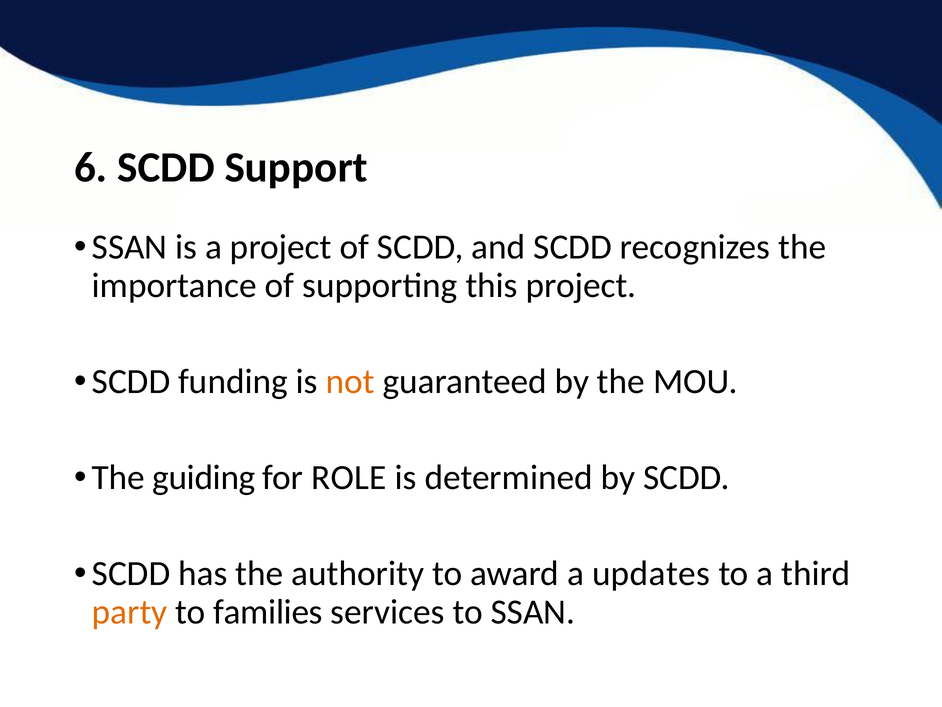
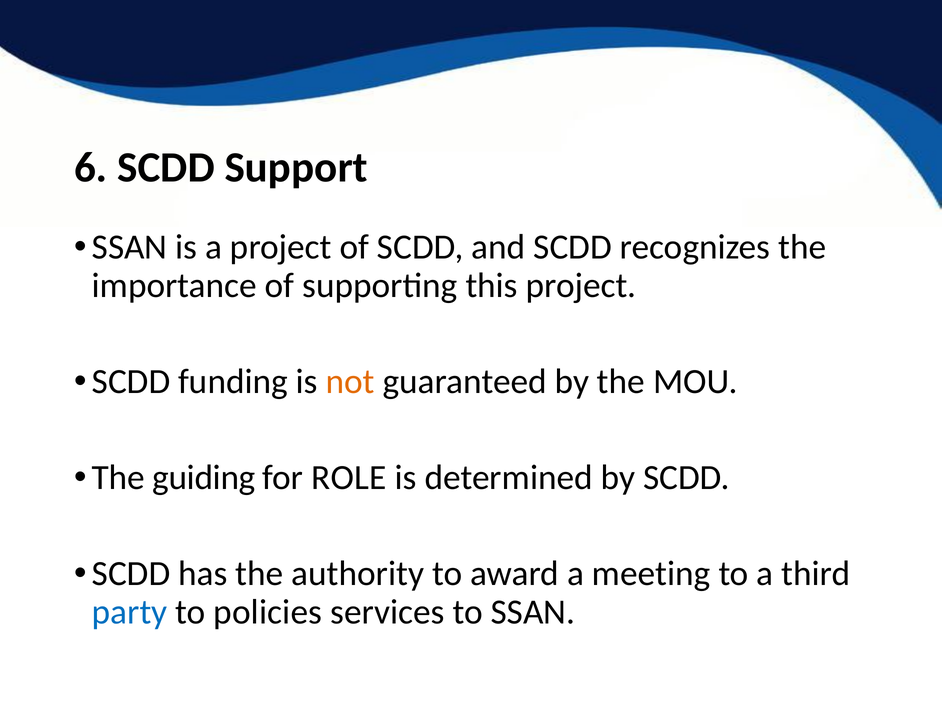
updates: updates -> meeting (651, 573)
party colour: orange -> blue (130, 612)
families: families -> policies (268, 612)
